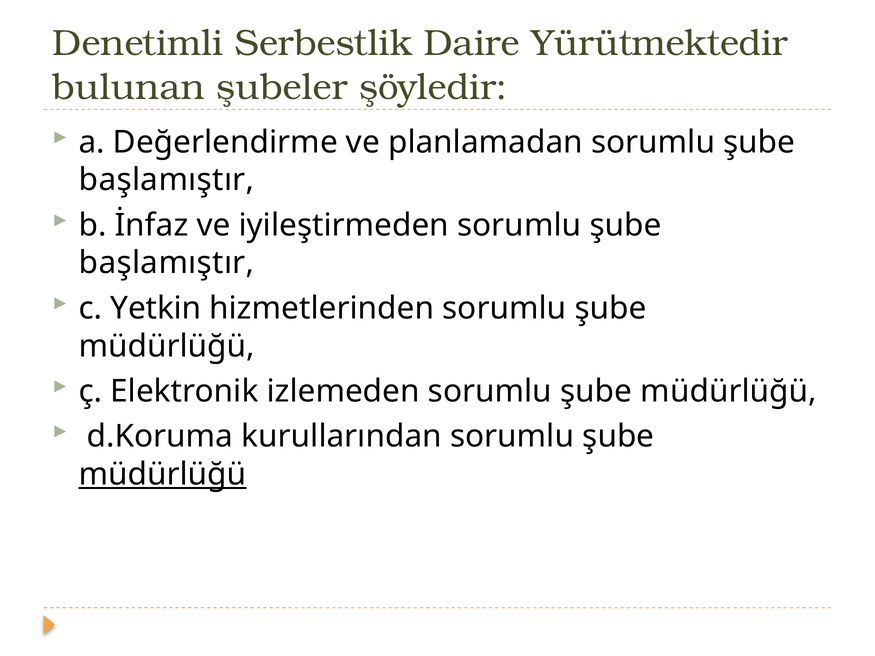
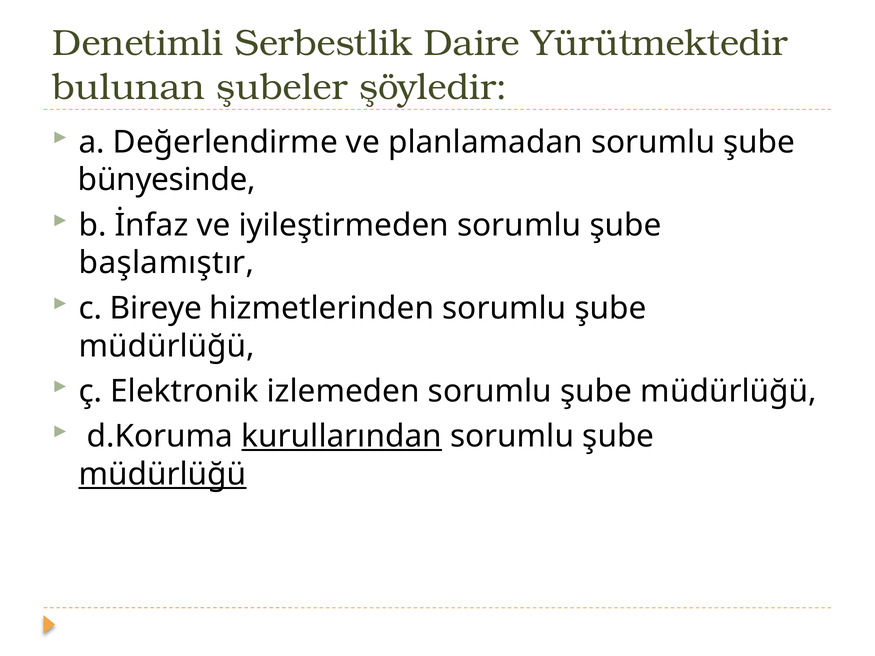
başlamıştır: başlamıştır -> bünyesinde (167, 180)
Yetkin: Yetkin -> Bireye (156, 308)
kurullarından underline: none -> present (342, 437)
